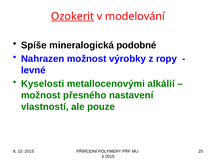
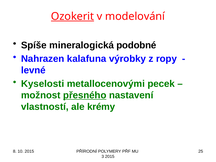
Nahrazen možnost: možnost -> kalafuna (87, 59)
alkálií: alkálií -> pecek (161, 84)
přesného underline: none -> present (85, 95)
pouze: pouze -> krémy (101, 107)
